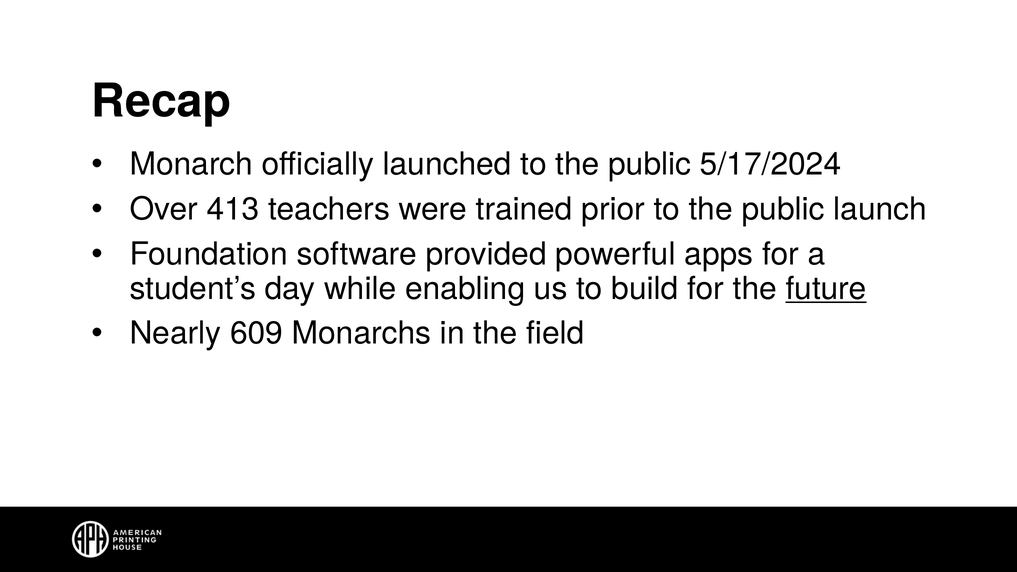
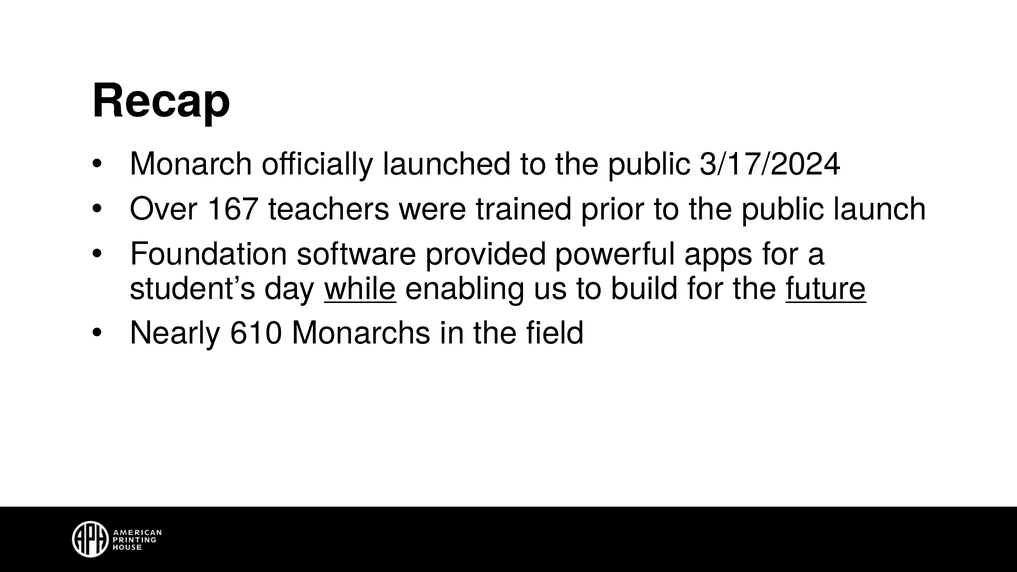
5/17/2024: 5/17/2024 -> 3/17/2024 (771, 164)
413: 413 -> 167 (233, 209)
while underline: none -> present (360, 289)
609: 609 -> 610 (257, 334)
